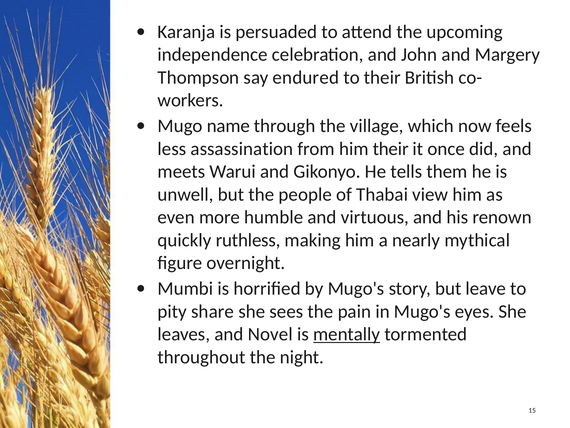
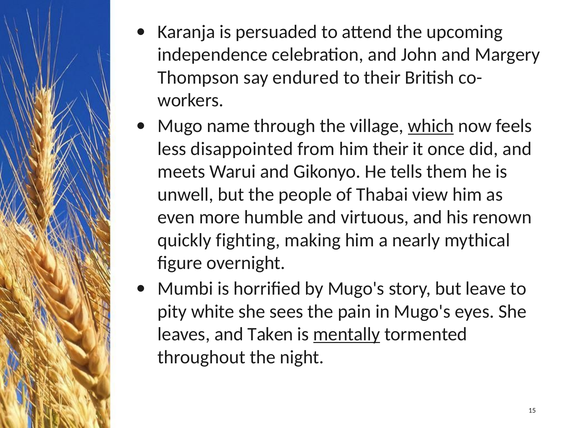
which underline: none -> present (431, 126)
assassination: assassination -> disappointed (242, 149)
ruthless: ruthless -> fighting (248, 240)
share: share -> white (213, 311)
Novel: Novel -> Taken (270, 334)
